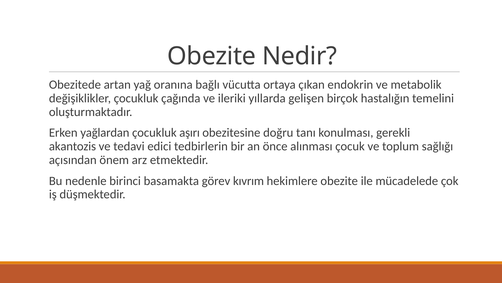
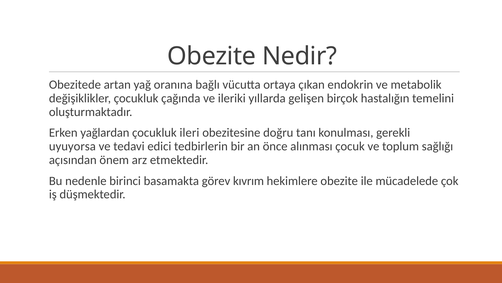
aşırı: aşırı -> ileri (189, 133)
akantozis: akantozis -> uyuyorsa (72, 146)
